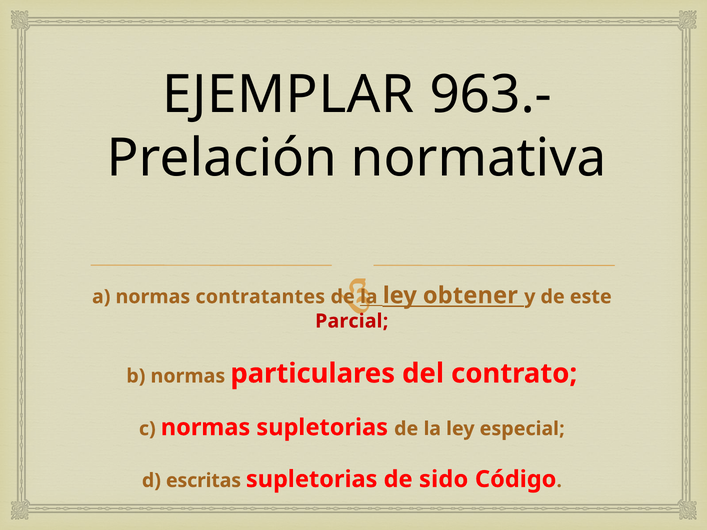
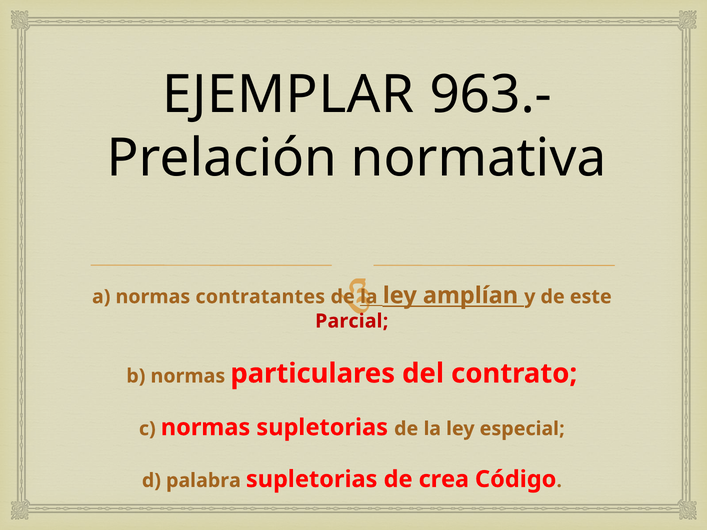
obtener: obtener -> amplían (470, 296)
escritas: escritas -> palabra (203, 481)
sido: sido -> crea (444, 479)
